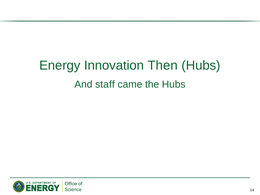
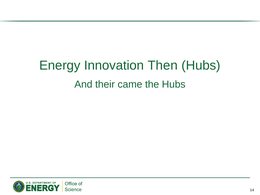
staff: staff -> their (105, 84)
